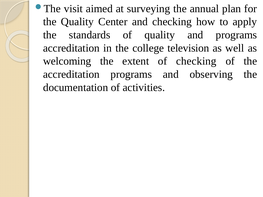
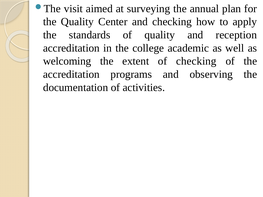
and programs: programs -> reception (236, 35)
television: television -> academic (188, 48)
